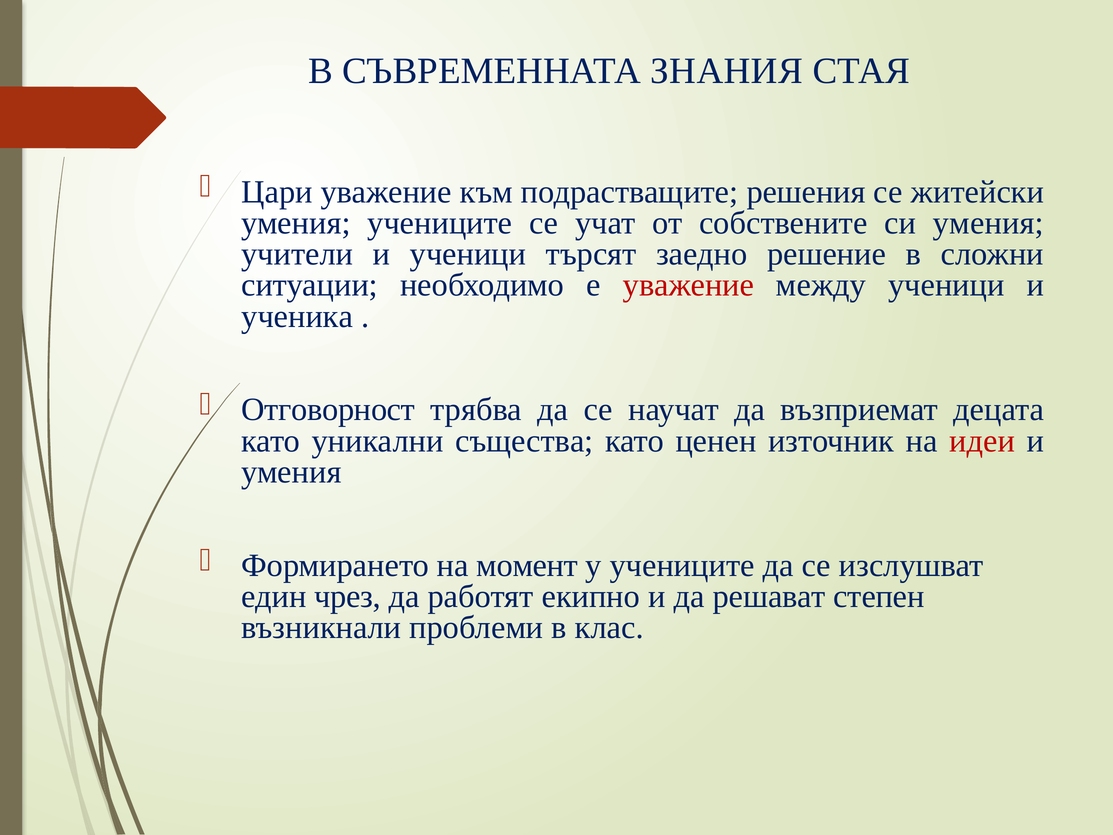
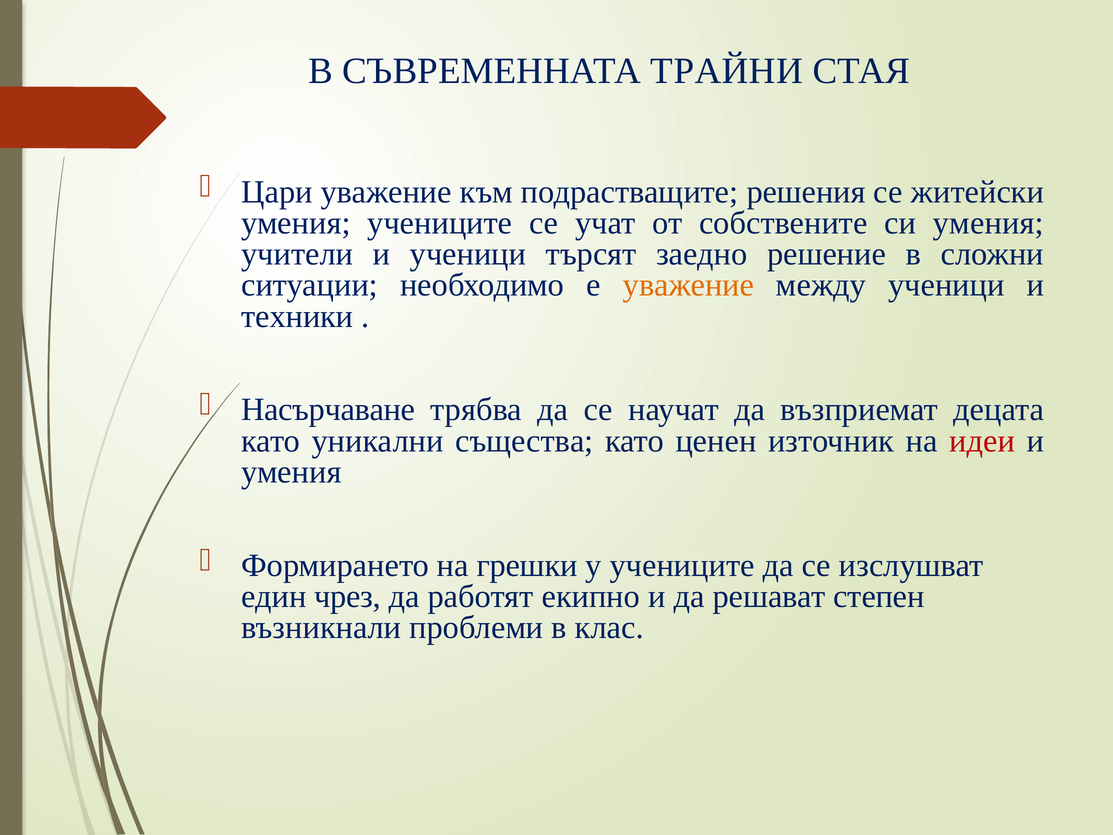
ЗНАНИЯ: ЗНАНИЯ -> ТРАЙНИ (727, 71)
уважение colour: red -> orange (688, 285)
ученика: ученика -> техники (297, 316)
Отговорност: Отговорност -> Насърчаване (328, 410)
момент: момент -> грешки (527, 565)
